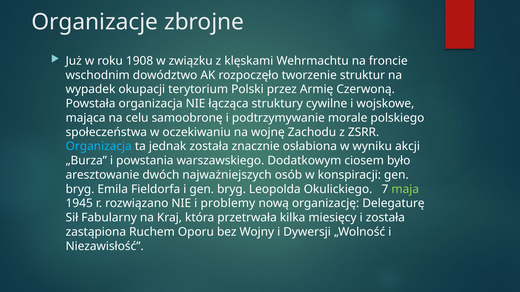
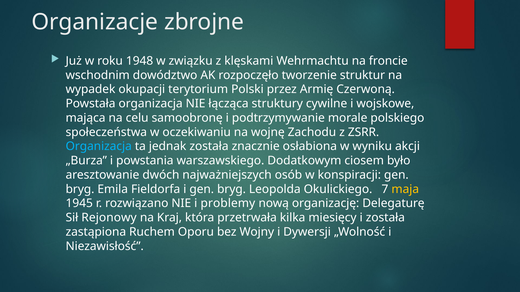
1908: 1908 -> 1948 (140, 61)
maja colour: light green -> yellow (405, 189)
Fabularny: Fabularny -> Rejonowy (109, 218)
